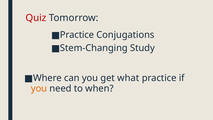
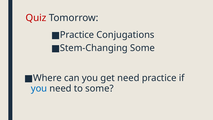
Stem-Changing Study: Study -> Some (142, 48)
get what: what -> need (128, 78)
you colour: orange -> blue (39, 88)
to when: when -> some (99, 88)
